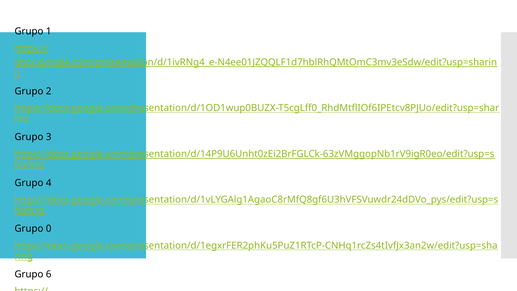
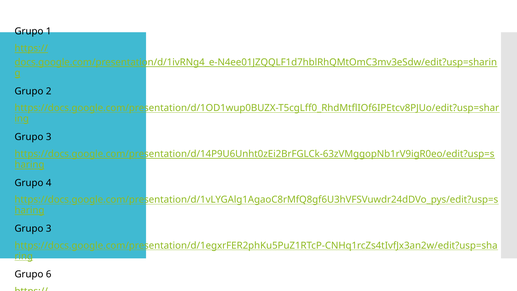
0: 0 -> 3 (49, 229)
